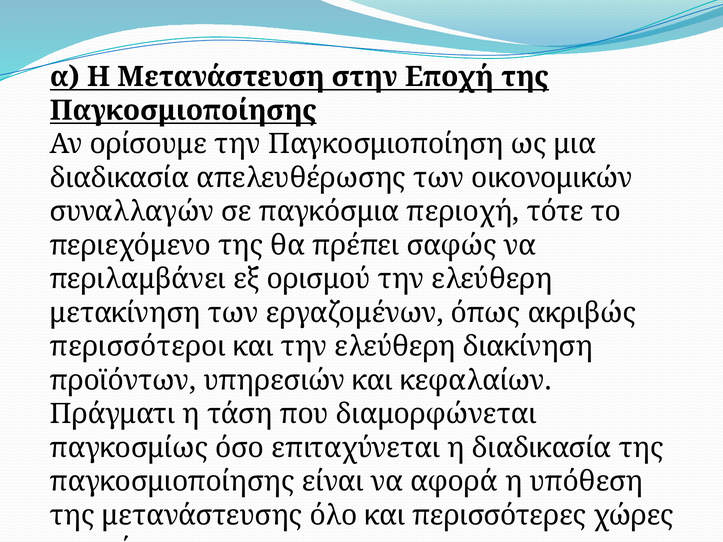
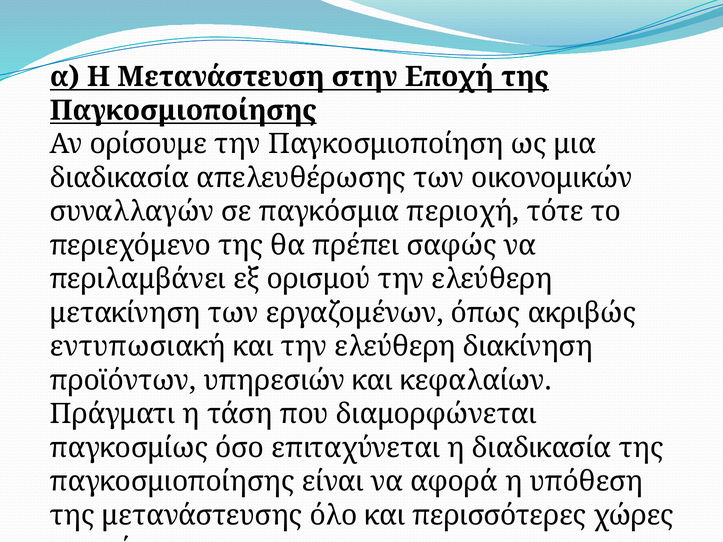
περισσότεροι: περισσότεροι -> εντυπωσιακή (138, 347)
